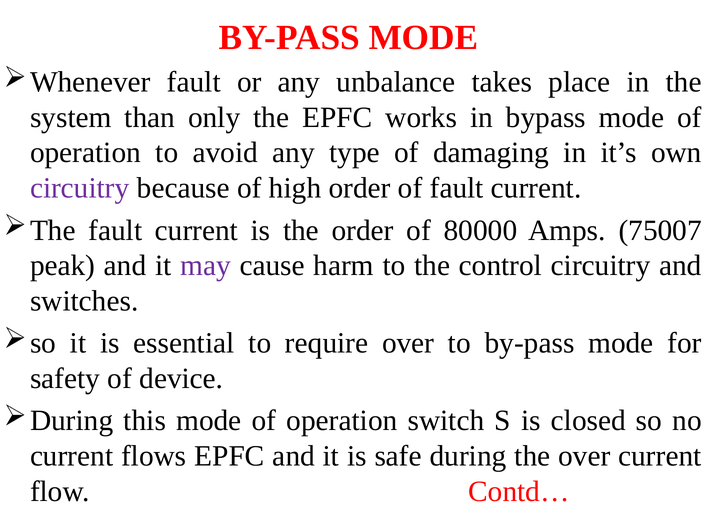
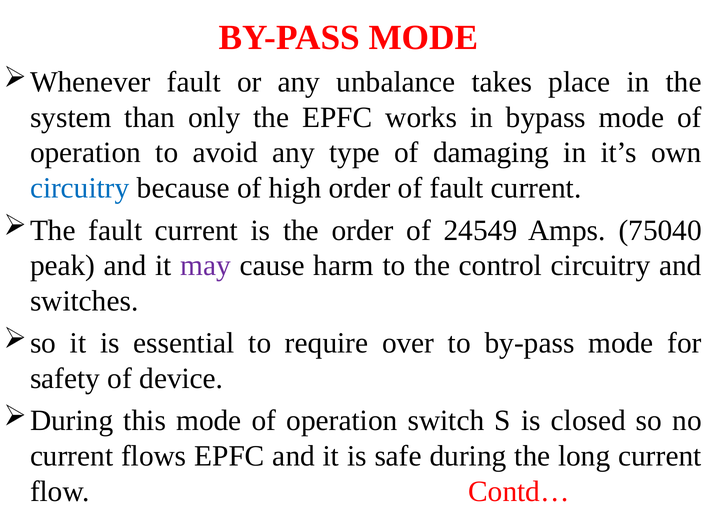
circuitry colour: purple -> blue (80, 188)
80000: 80000 -> 24549 (480, 230)
75007: 75007 -> 75040 (660, 230)
the over: over -> long (584, 456)
